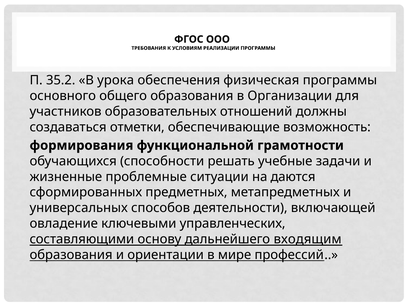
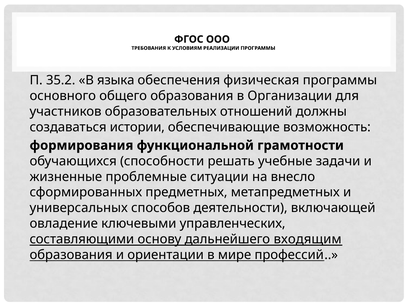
урока: урока -> языка (116, 80)
отметки: отметки -> истории (137, 127)
даются: даются -> внесло (293, 177)
